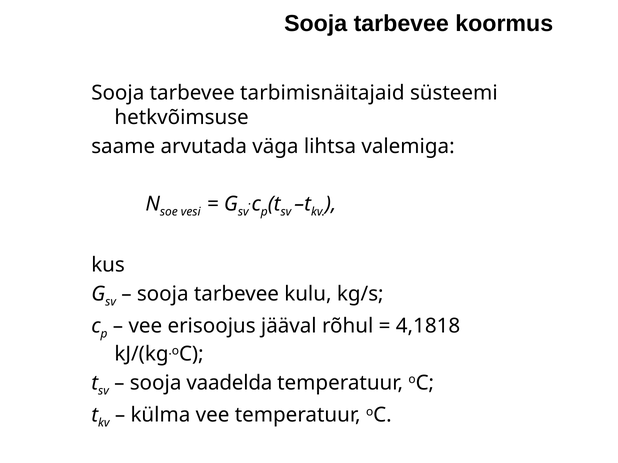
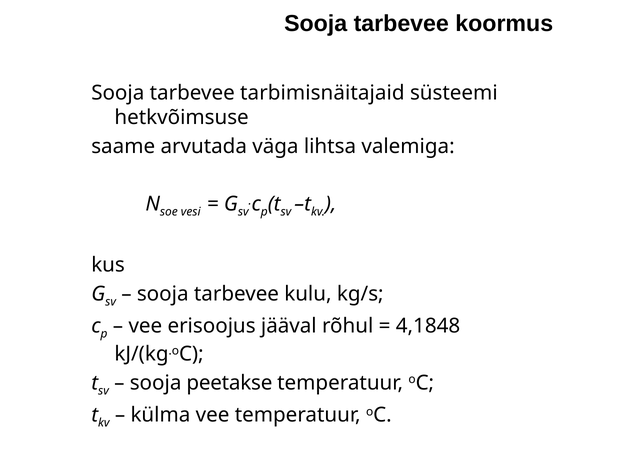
4,1818: 4,1818 -> 4,1848 (428, 326)
vaadelda: vaadelda -> peetakse (229, 383)
